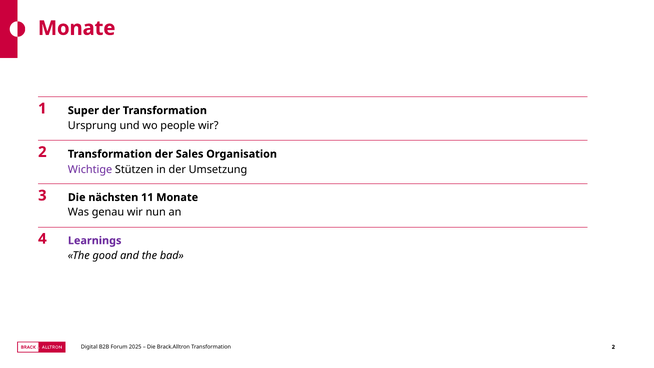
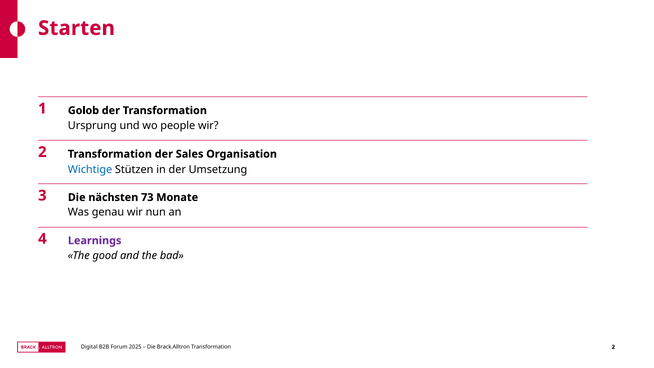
Monate: Monate -> Starten (76, 28)
Super: Super -> Golob (83, 110)
Wichtige colour: purple -> blue (90, 169)
11: 11 -> 73 (147, 197)
